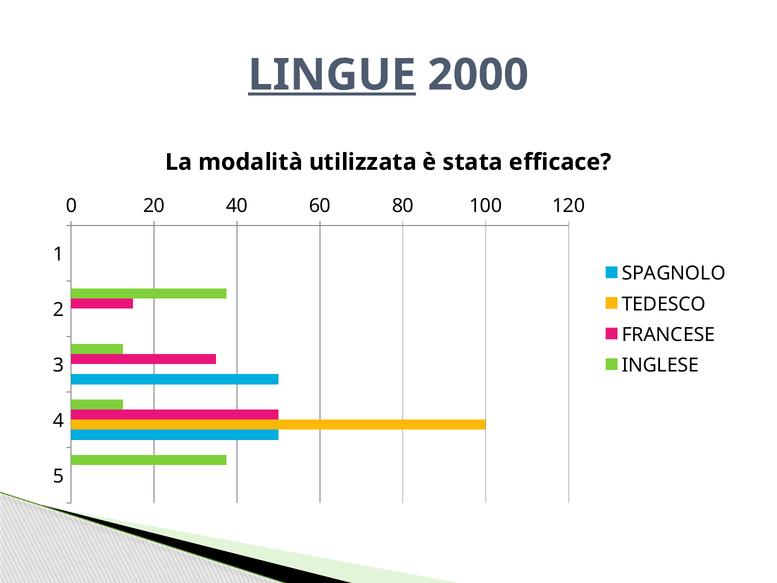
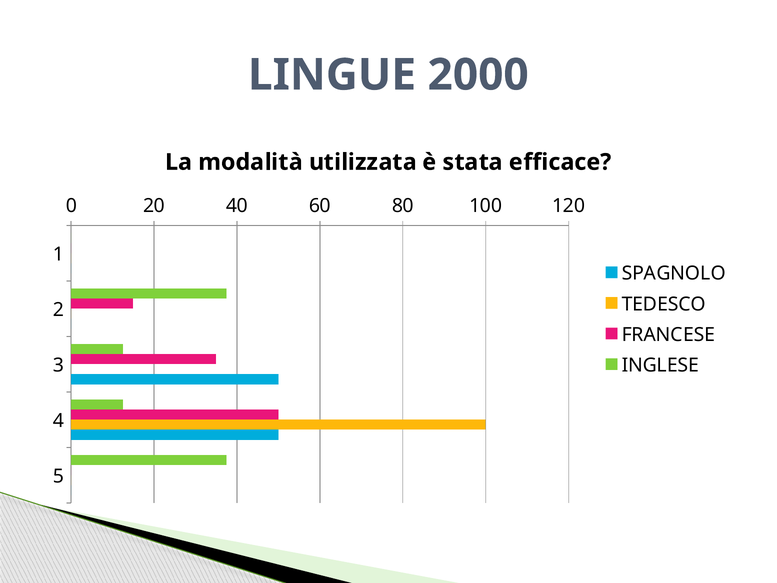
LINGUE underline: present -> none (332, 75)
